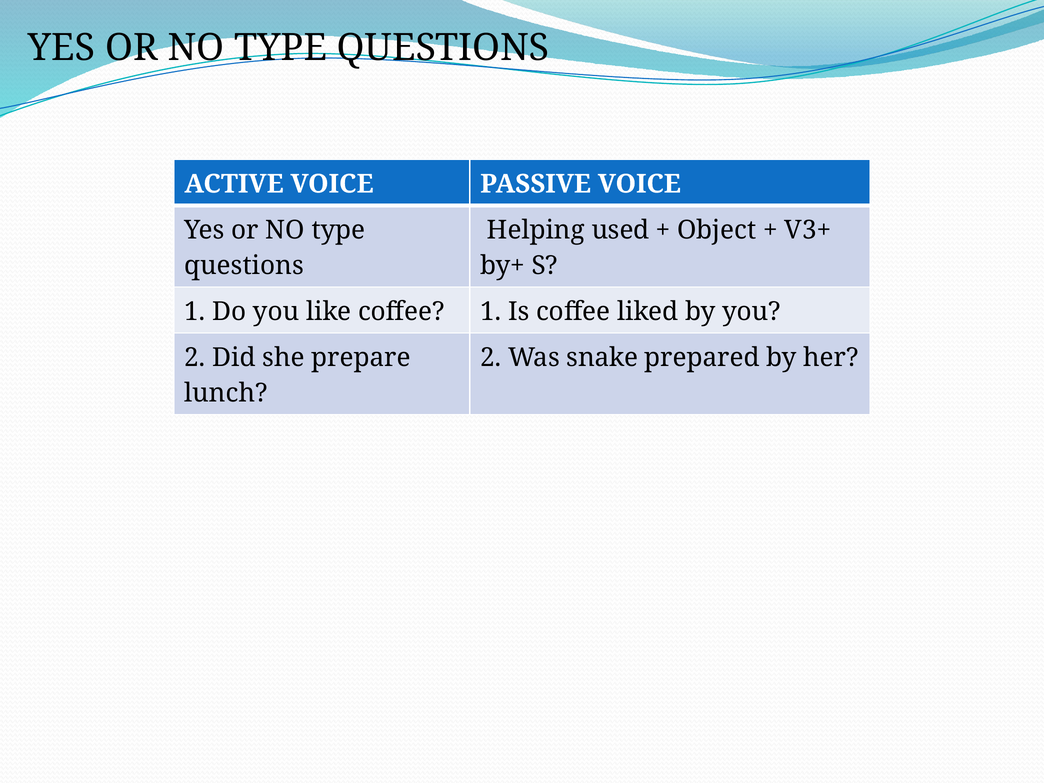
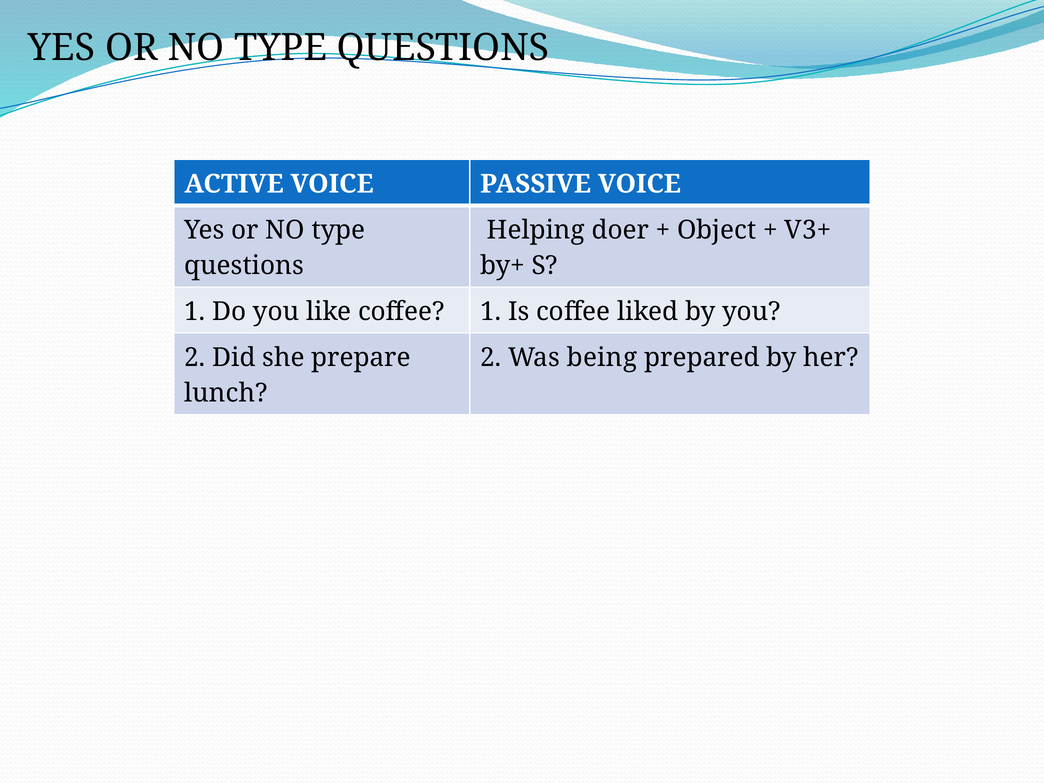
used: used -> doer (620, 230)
snake: snake -> being (602, 357)
